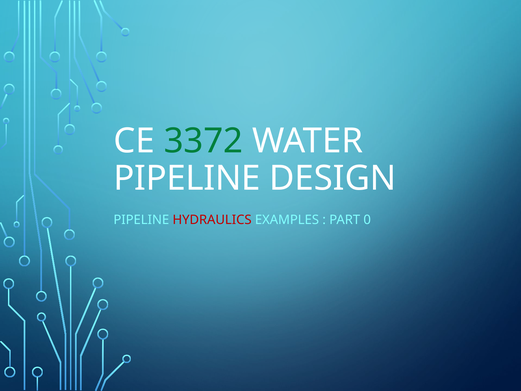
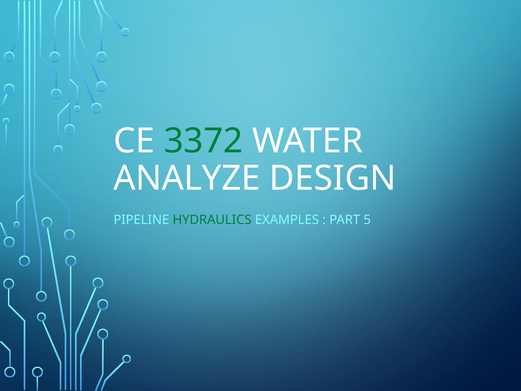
PIPELINE: PIPELINE -> ANALYZE (187, 178)
HYDRAULICS colour: red -> green (212, 220)
0: 0 -> 5 (367, 220)
